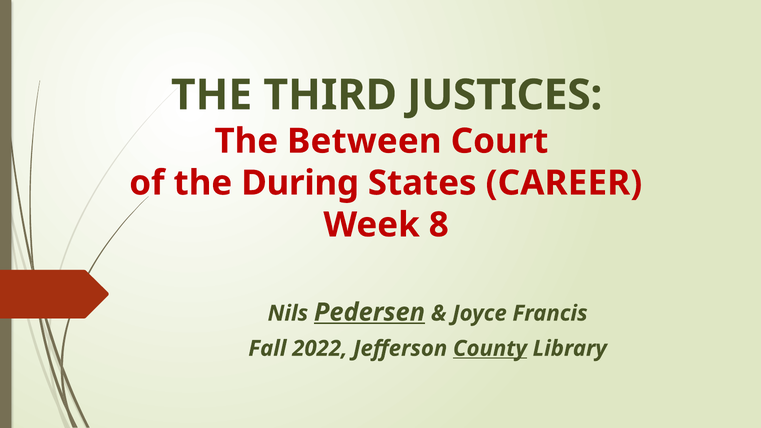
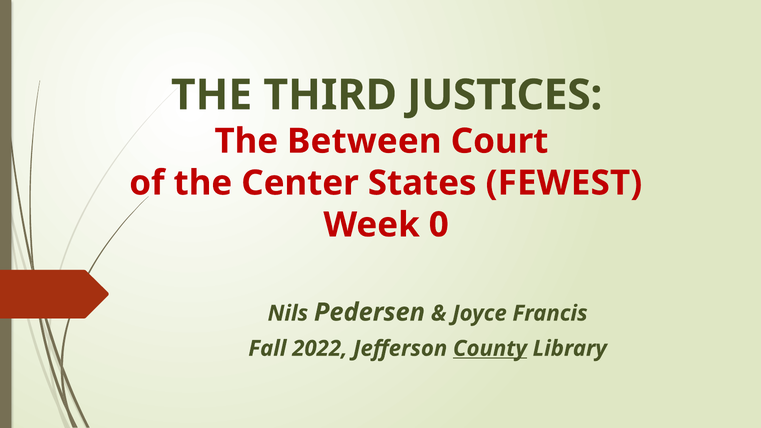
During: During -> Center (300, 183)
CAREER: CAREER -> FEWEST (564, 183)
8: 8 -> 0 (439, 225)
Pedersen underline: present -> none (369, 312)
